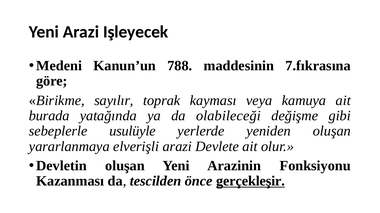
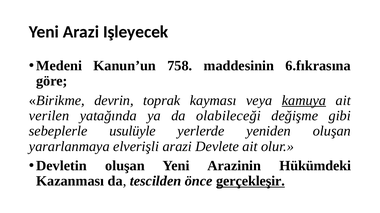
788: 788 -> 758 (180, 66)
7.fıkrasına: 7.fıkrasına -> 6.fıkrasına (318, 66)
sayılır: sayılır -> devrin (114, 101)
kamuya underline: none -> present (304, 101)
burada: burada -> verilen (49, 116)
Fonksiyonu: Fonksiyonu -> Hükümdeki (315, 166)
